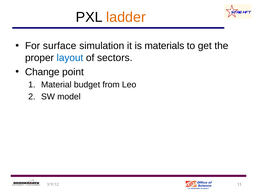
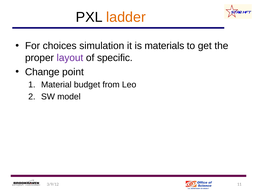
surface: surface -> choices (60, 46)
layout colour: blue -> purple (70, 58)
sectors: sectors -> specific (115, 58)
